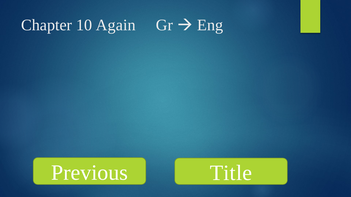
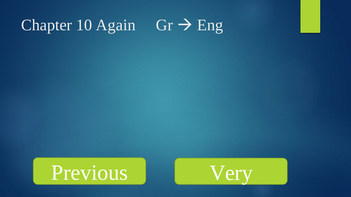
Title: Title -> Very (231, 173)
